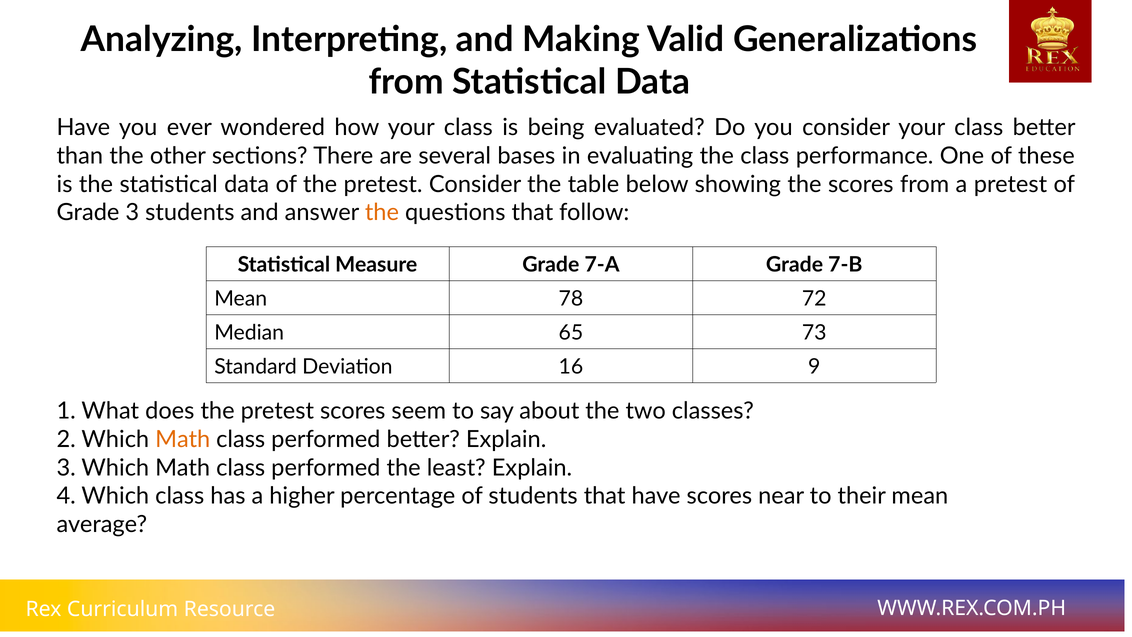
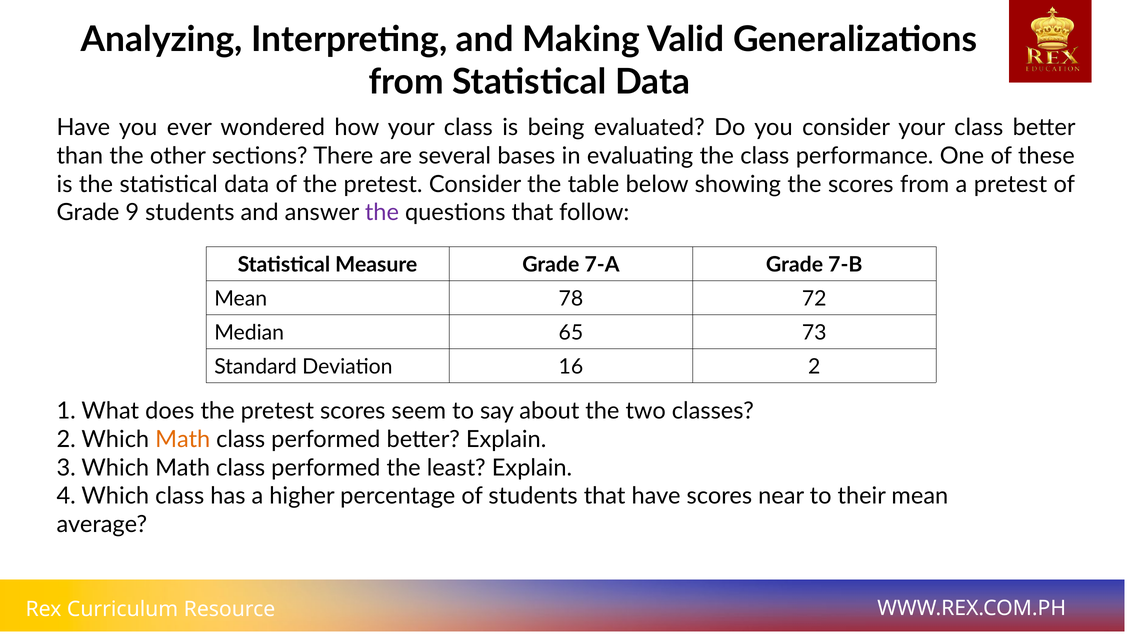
Grade 3: 3 -> 9 (132, 213)
the colour: orange -> purple (382, 213)
16 9: 9 -> 2 (814, 367)
